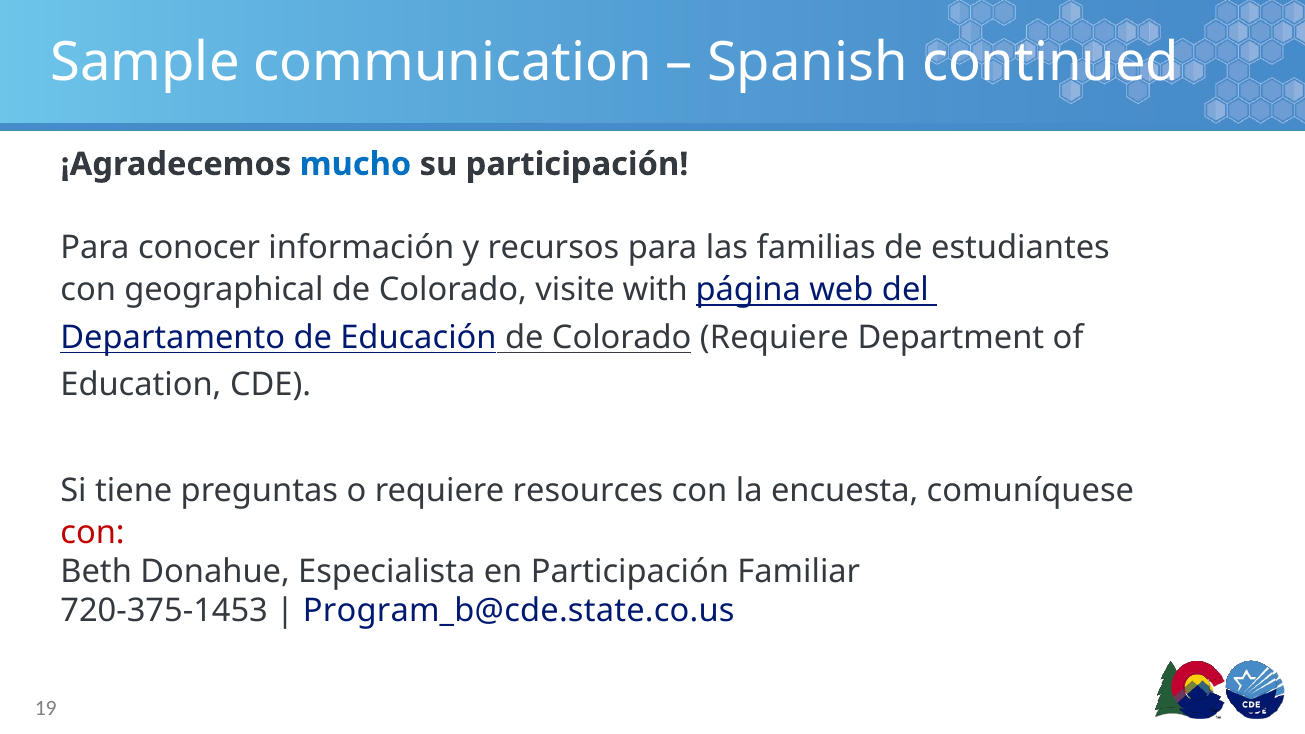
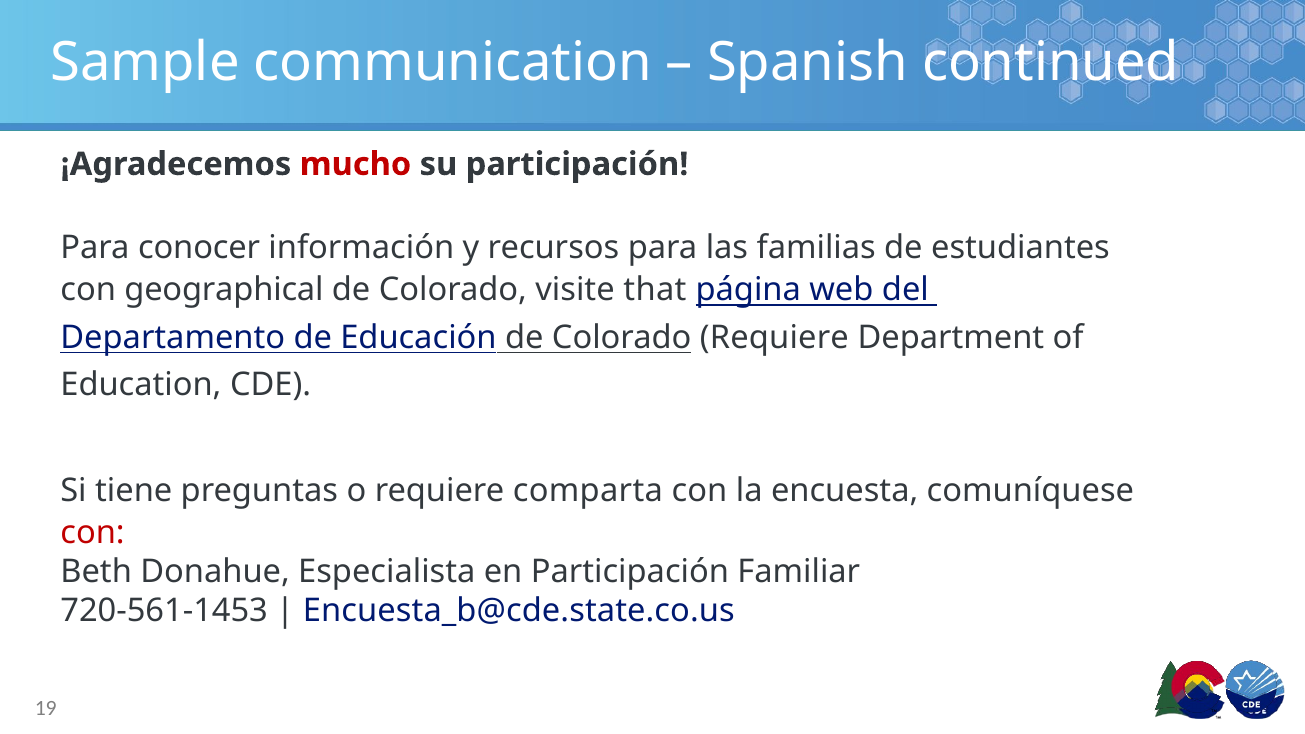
mucho colour: blue -> red (356, 164)
with: with -> that (655, 290)
resources: resources -> comparta (588, 491)
720-375-1453: 720-375-1453 -> 720-561-1453 (164, 611)
Program_b@cde.state.co.us: Program_b@cde.state.co.us -> Encuesta_b@cde.state.co.us (519, 611)
